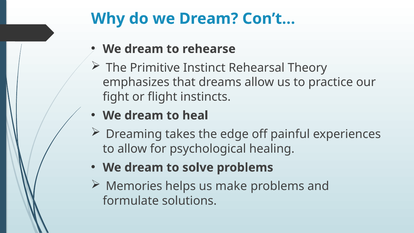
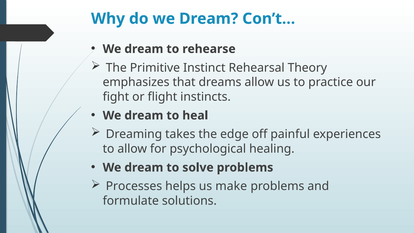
Memories: Memories -> Processes (134, 186)
